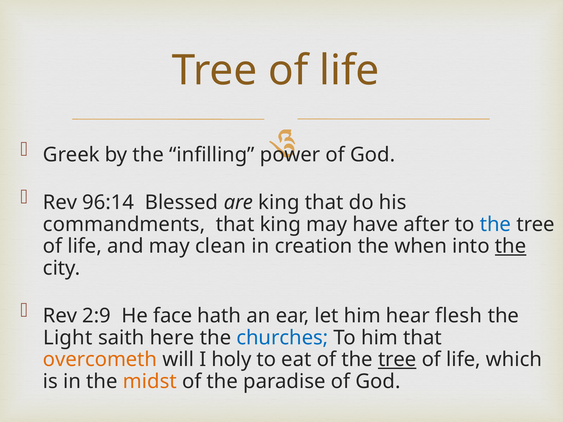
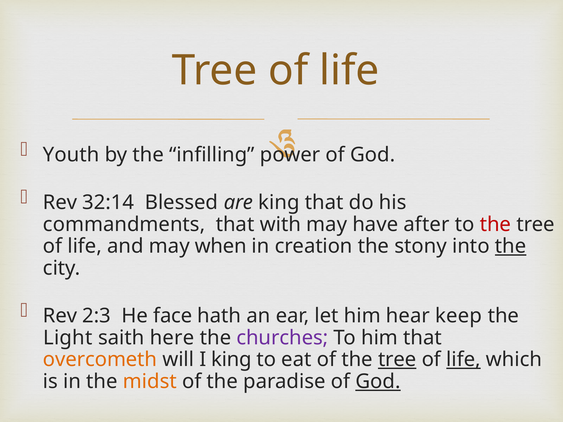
Greek: Greek -> Youth (71, 155)
96:14: 96:14 -> 32:14 (108, 202)
that king: king -> with (280, 224)
the colour: blue -> red (495, 224)
clean: clean -> when (221, 246)
when: when -> stony (421, 246)
2:9: 2:9 -> 2:3 (97, 316)
flesh: flesh -> keep (459, 316)
churches colour: blue -> purple (282, 338)
I holy: holy -> king (231, 360)
life underline: none -> present (463, 360)
God underline: none -> present (378, 382)
